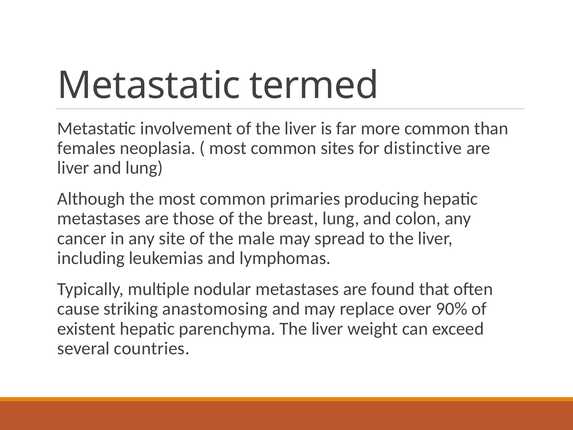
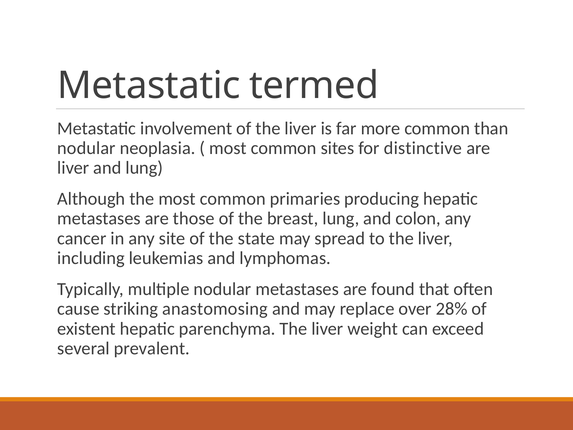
females: females -> nodular (86, 148)
male: male -> state (256, 238)
90%: 90% -> 28% (452, 309)
countries: countries -> prevalent (152, 348)
